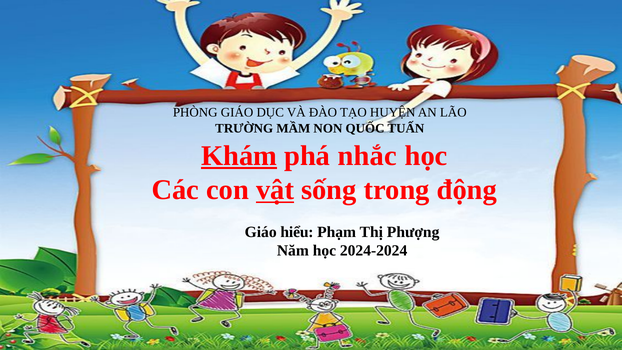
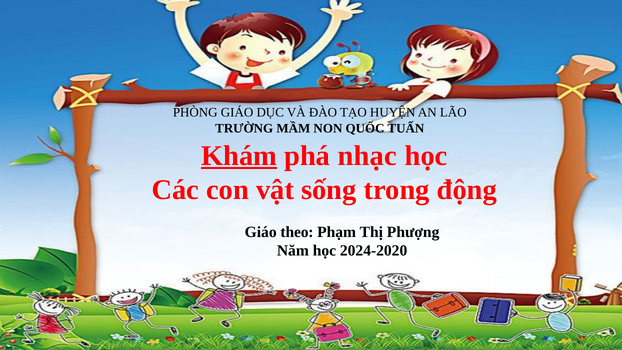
nhắc: nhắc -> nhạc (367, 156)
vật underline: present -> none (275, 190)
hiểu: hiểu -> theo (297, 232)
2024-2024: 2024-2024 -> 2024-2020 (374, 251)
